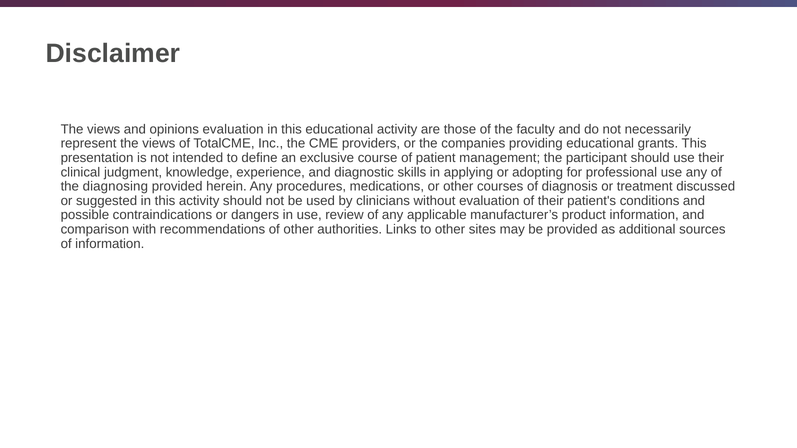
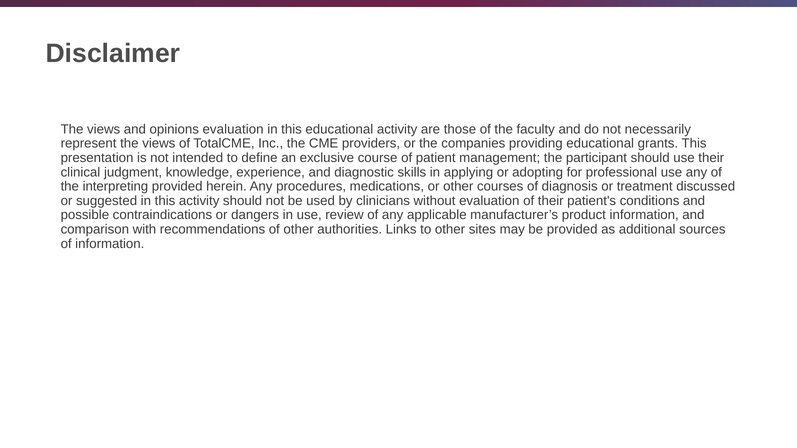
diagnosing: diagnosing -> interpreting (115, 187)
